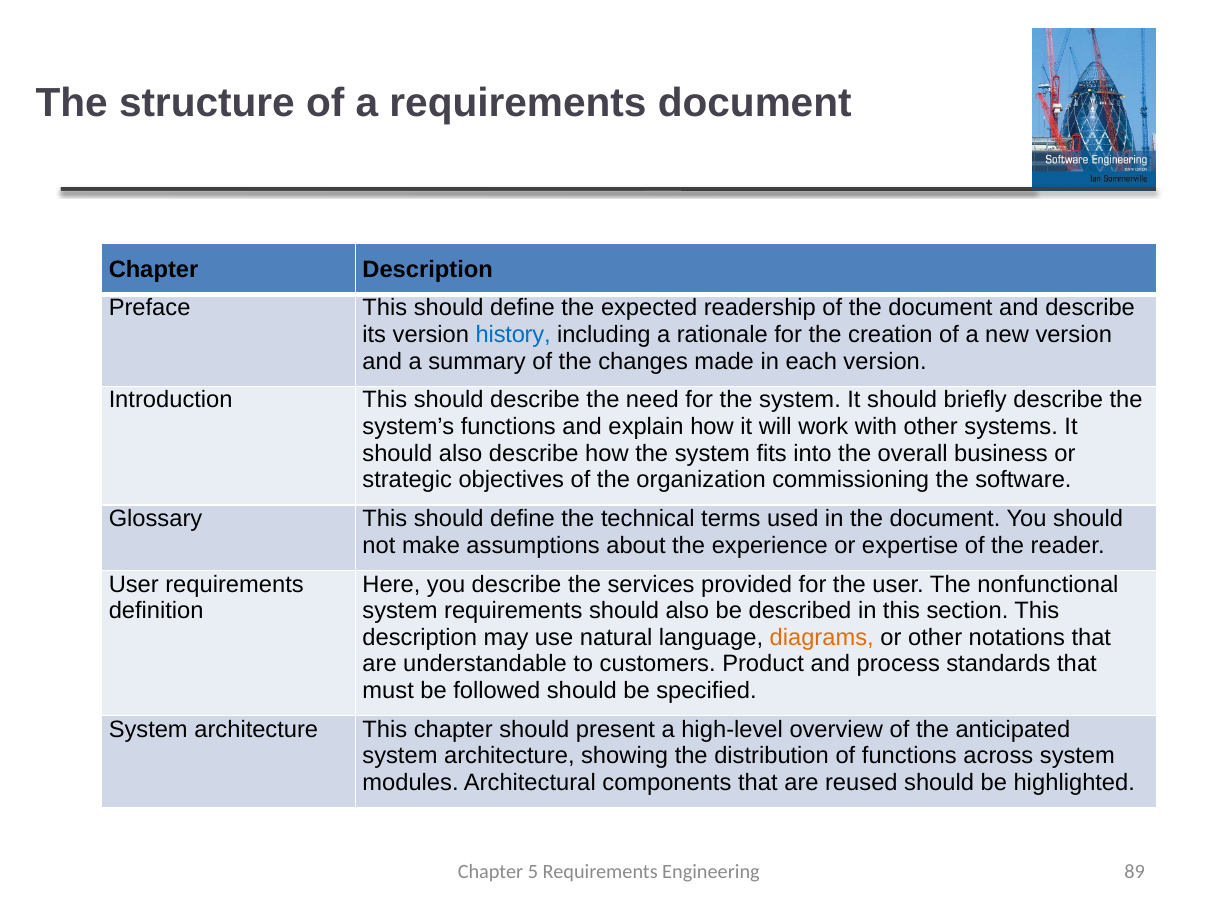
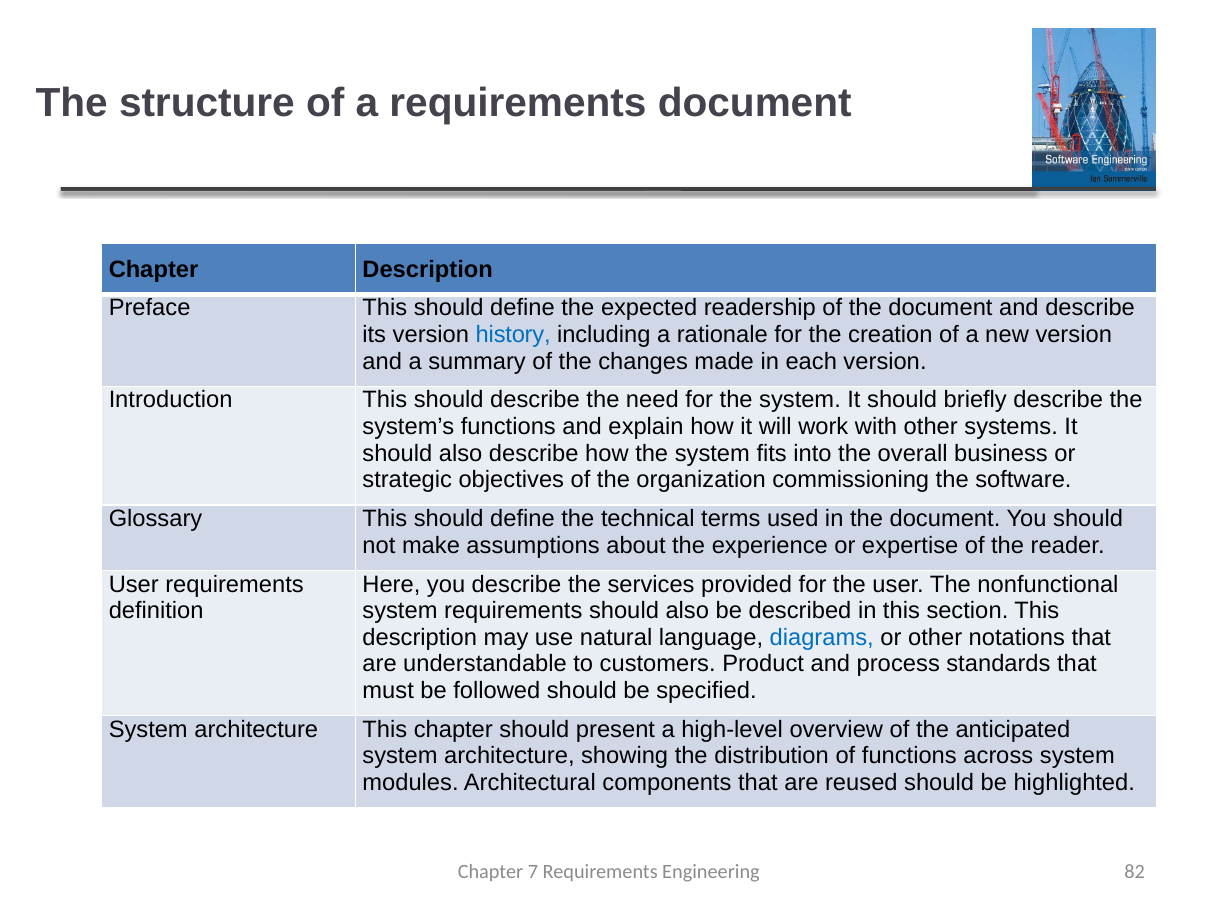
diagrams colour: orange -> blue (822, 638)
5: 5 -> 7 (533, 872)
89: 89 -> 82 (1135, 872)
